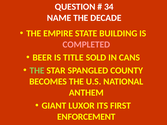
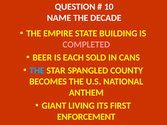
34: 34 -> 10 (109, 7)
TITLE: TITLE -> EACH (73, 58)
THE colour: light green -> light blue (37, 71)
LUXOR: LUXOR -> LIVING (81, 106)
